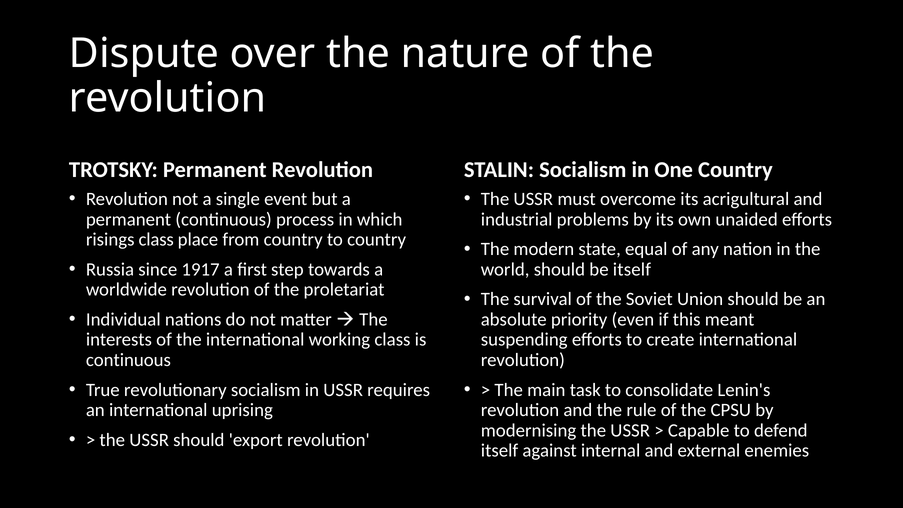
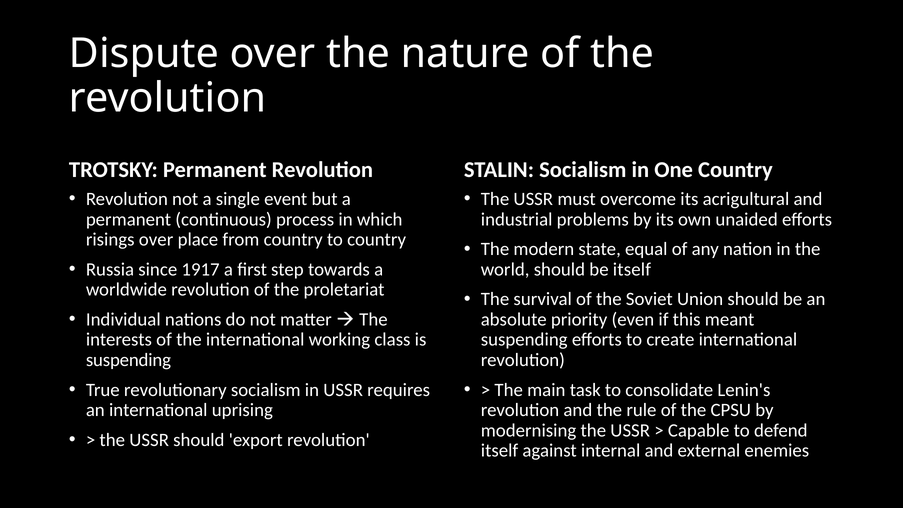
risings class: class -> over (156, 240)
continuous: continuous -> suspending (128, 360)
